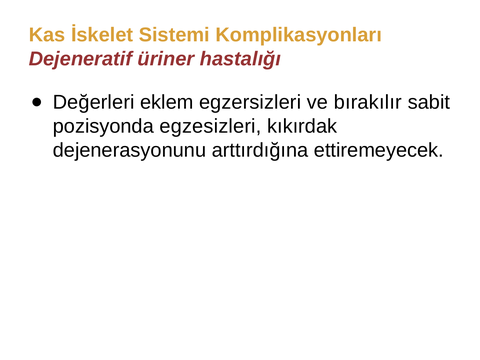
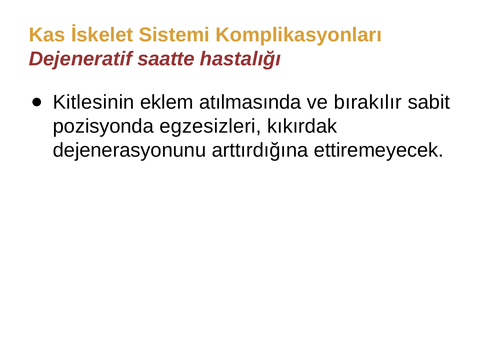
üriner: üriner -> saatte (166, 59)
Değerleri: Değerleri -> Kitlesinin (94, 102)
egzersizleri: egzersizleri -> atılmasında (250, 102)
